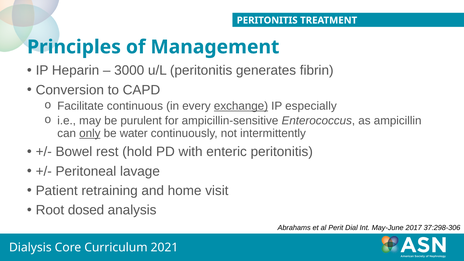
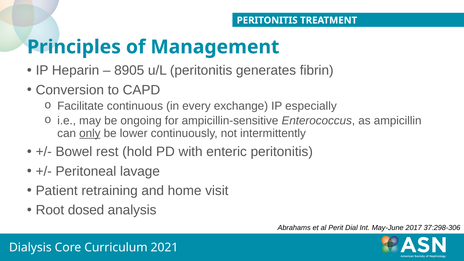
3000: 3000 -> 8905 (129, 70)
exchange underline: present -> none (241, 106)
purulent: purulent -> ongoing (141, 121)
water: water -> lower (134, 133)
